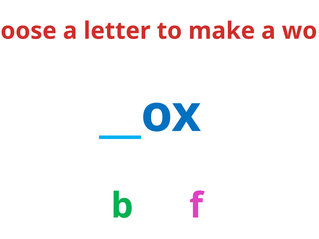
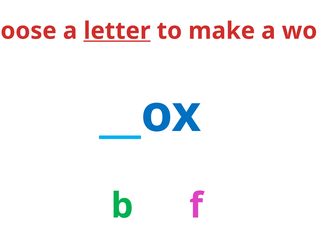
letter underline: none -> present (117, 31)
